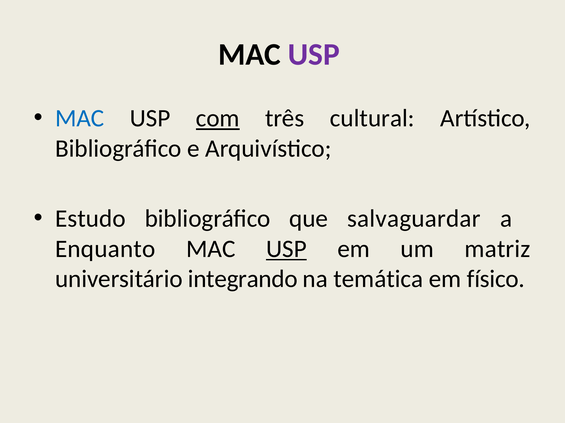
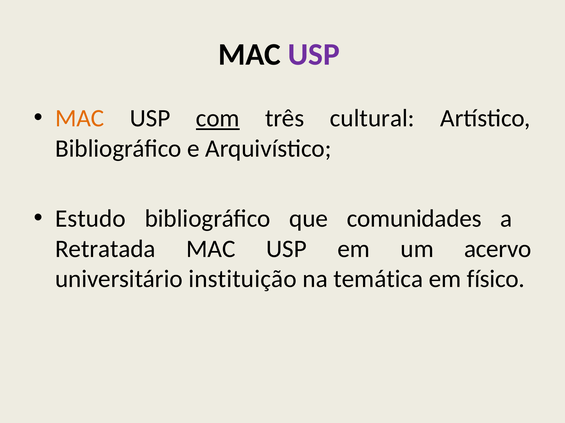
MAC colour: blue -> orange (80, 119)
salvaguardar: salvaguardar -> comunidades (414, 219)
Enquanto: Enquanto -> Retratada (105, 249)
USP underline: present -> none (286, 249)
matriz: matriz -> acervo (498, 249)
integrando: integrando -> instituição (243, 279)
